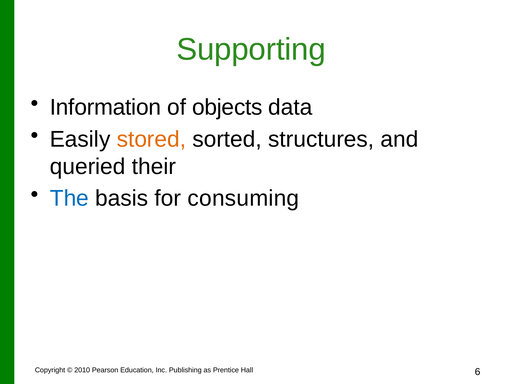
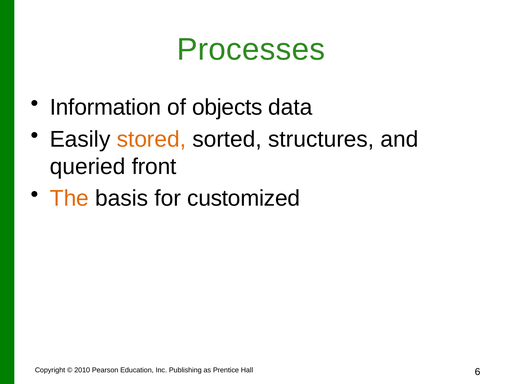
Supporting: Supporting -> Processes (251, 49)
their: their -> front (154, 166)
The colour: blue -> orange (69, 198)
consuming: consuming -> customized (244, 198)
